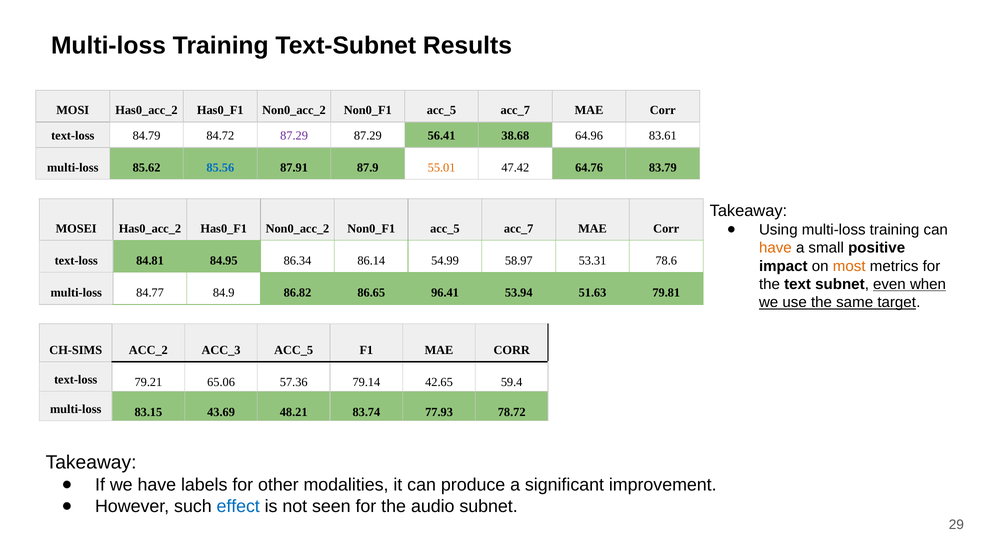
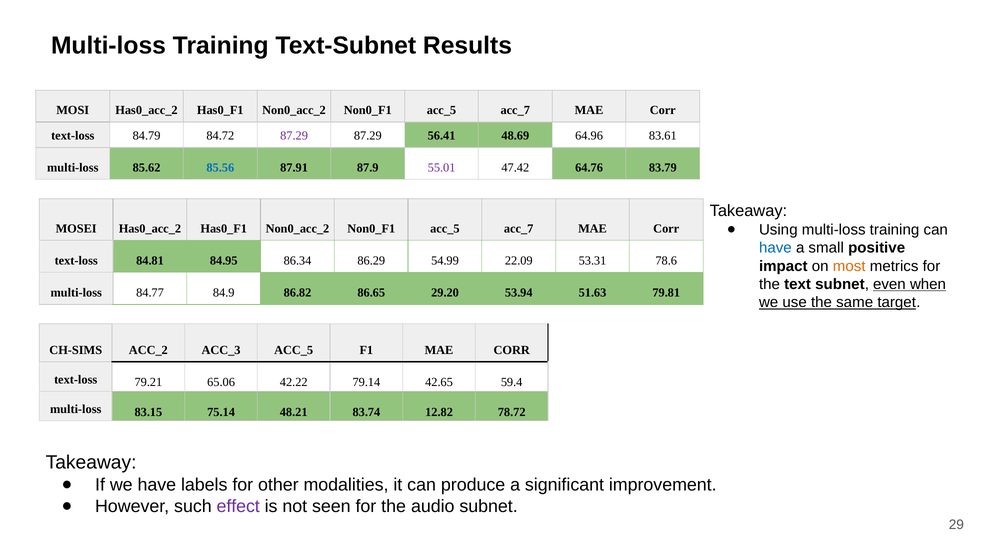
38.68: 38.68 -> 48.69 (515, 136)
55.01 colour: orange -> purple (442, 168)
have colour: orange -> blue (775, 248)
86.14: 86.14 -> 86.29 (371, 261)
58.97: 58.97 -> 22.09 (519, 261)
96.41: 96.41 -> 29.20 (445, 293)
57.36: 57.36 -> 42.22 (294, 383)
43.69: 43.69 -> 75.14 (221, 412)
77.93: 77.93 -> 12.82 (439, 412)
effect colour: blue -> purple (238, 506)
